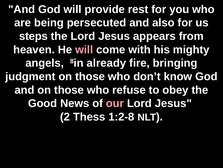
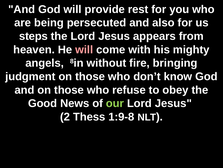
already: already -> without (106, 63)
our colour: pink -> light green (115, 103)
1:2-8: 1:2-8 -> 1:9-8 (121, 116)
